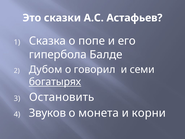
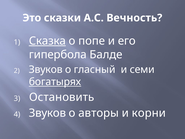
Астафьев: Астафьев -> Вечность (134, 18)
Сказка underline: none -> present (47, 41)
Дубом: Дубом -> Звуков (46, 69)
говорил: говорил -> гласный (95, 69)
монета: монета -> авторы (99, 113)
